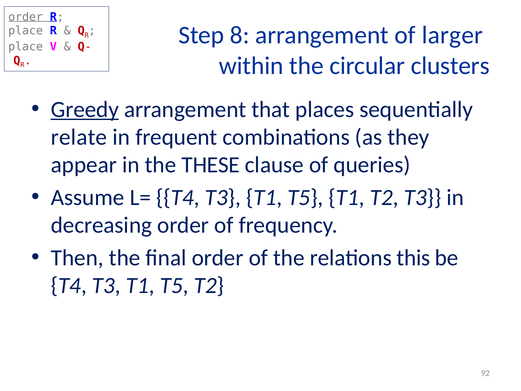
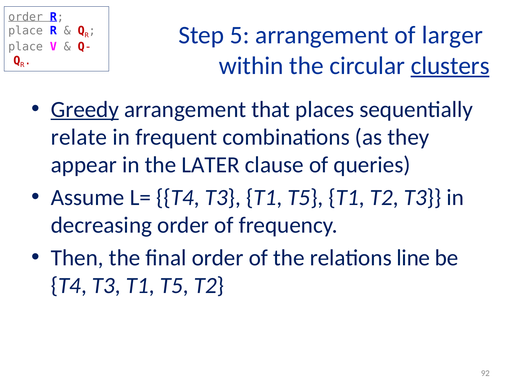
8: 8 -> 5 (240, 35)
clusters underline: none -> present (450, 66)
THESE: THESE -> LATER (211, 165)
this: this -> line (413, 258)
